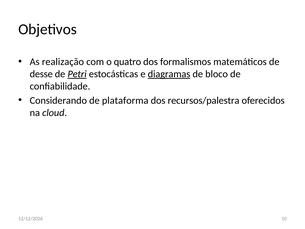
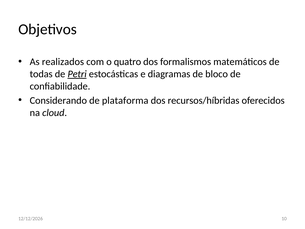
realização: realização -> realizados (63, 62)
desse: desse -> todas (41, 74)
diagramas underline: present -> none (169, 74)
recursos/palestra: recursos/palestra -> recursos/híbridas (204, 100)
